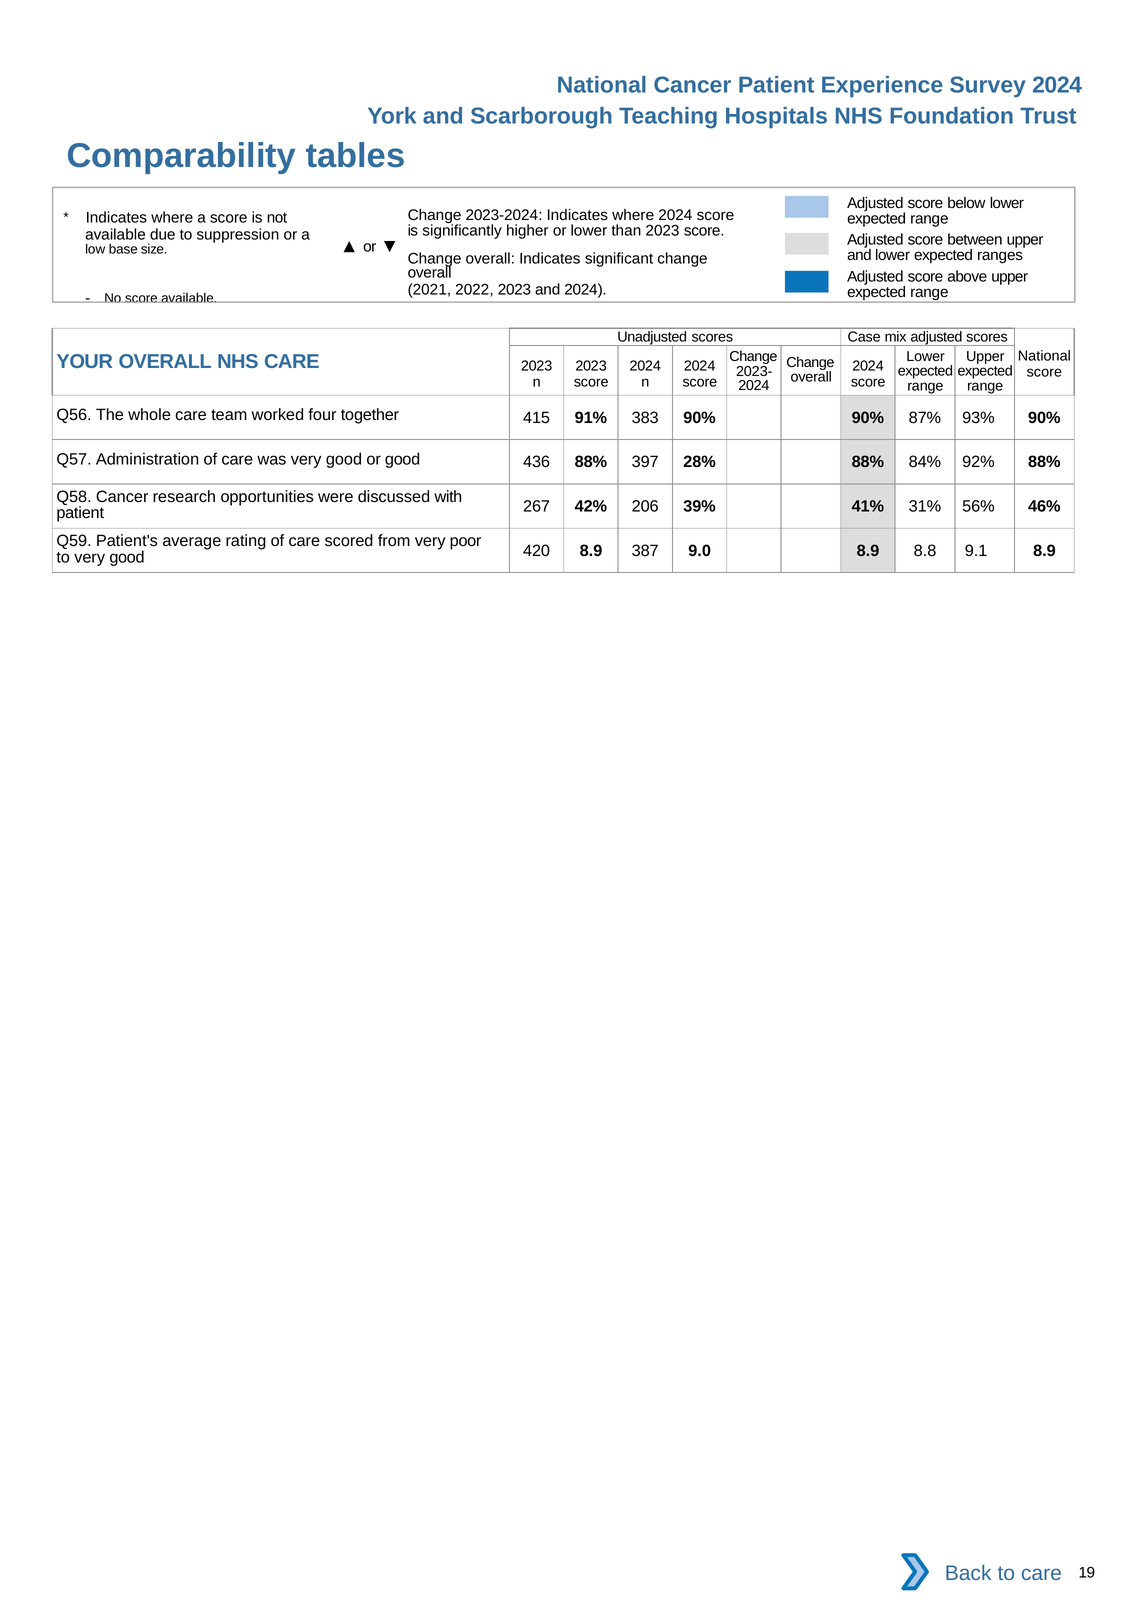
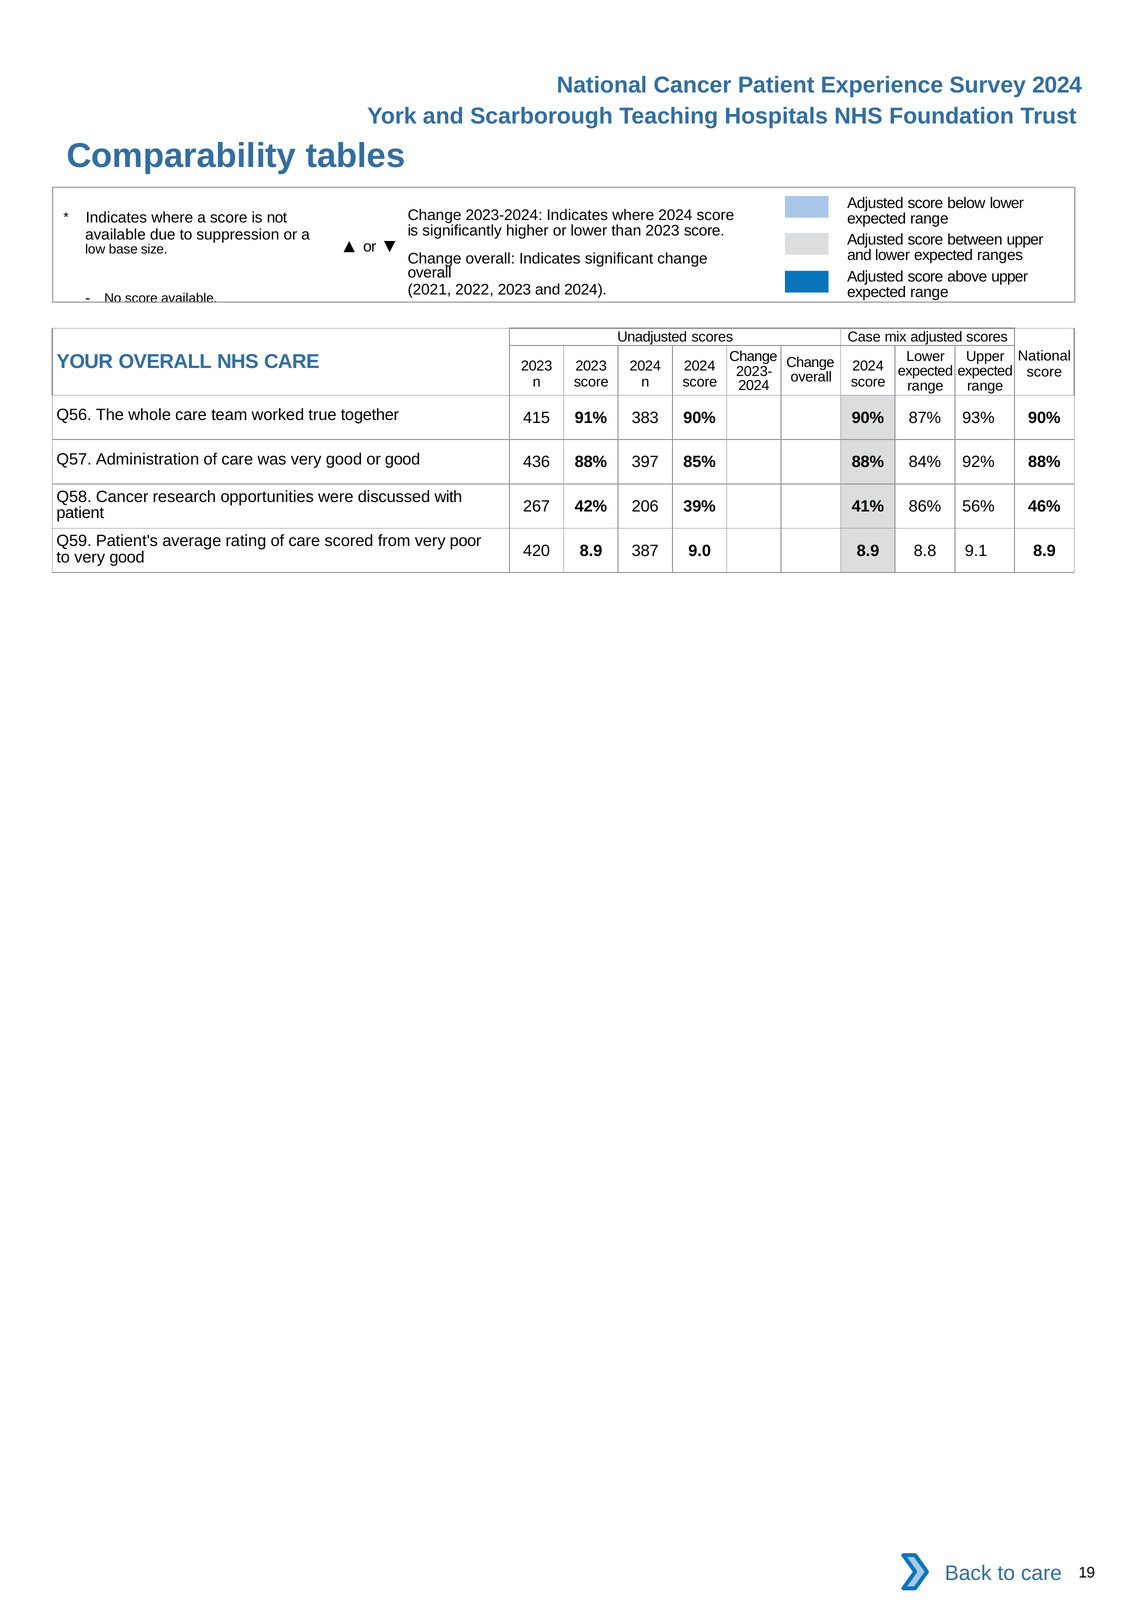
four: four -> true (322, 415)
28%: 28% -> 85% (700, 462)
31%: 31% -> 86% (925, 506)
